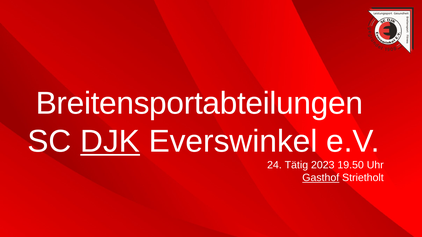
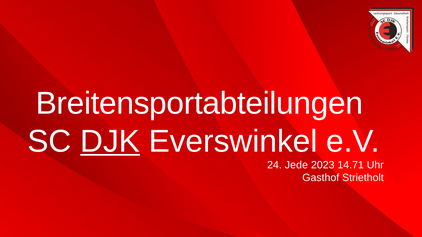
Tätig: Tätig -> Jede (296, 165)
19.50: 19.50 -> 14.71 (351, 165)
Gasthof underline: present -> none (321, 178)
